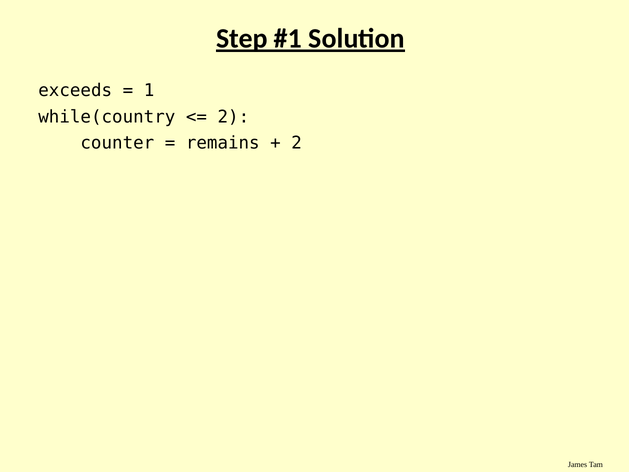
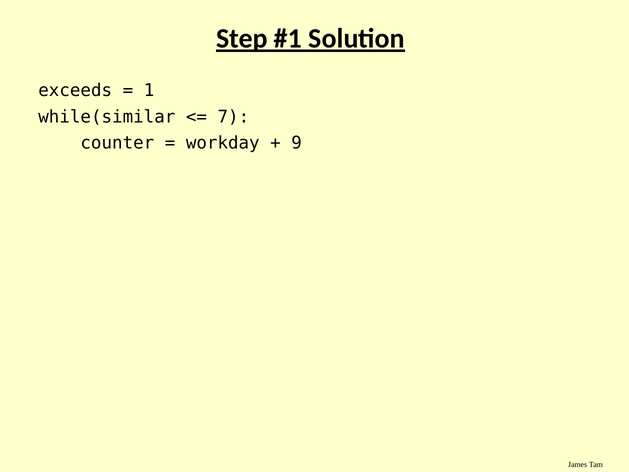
while(country: while(country -> while(similar (107, 117)
2: 2 -> 7 (233, 117)
remains: remains -> workday (223, 143)
2: 2 -> 9 (297, 143)
